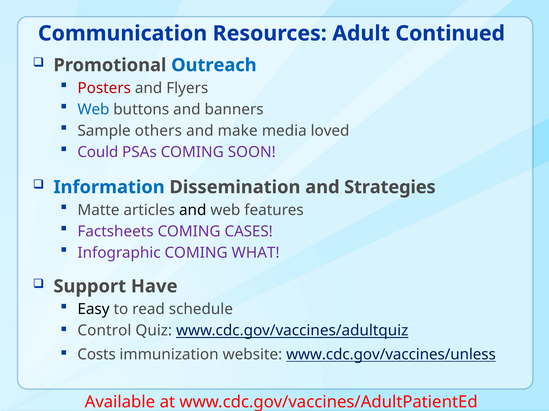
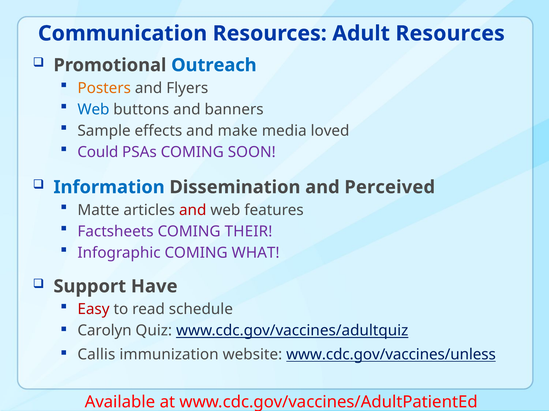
Adult Continued: Continued -> Resources (450, 34)
Posters colour: red -> orange (104, 88)
others: others -> effects (158, 131)
Strategies: Strategies -> Perceived (390, 188)
and colour: black -> red (193, 210)
CASES: CASES -> THEIR (249, 232)
Easy colour: black -> red (94, 310)
Control: Control -> Carolyn (105, 331)
Costs: Costs -> Callis (96, 355)
